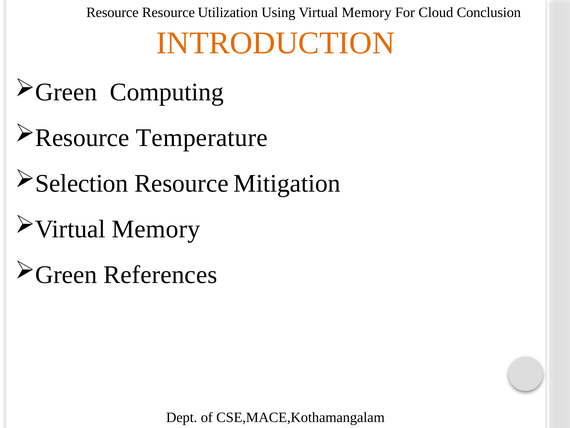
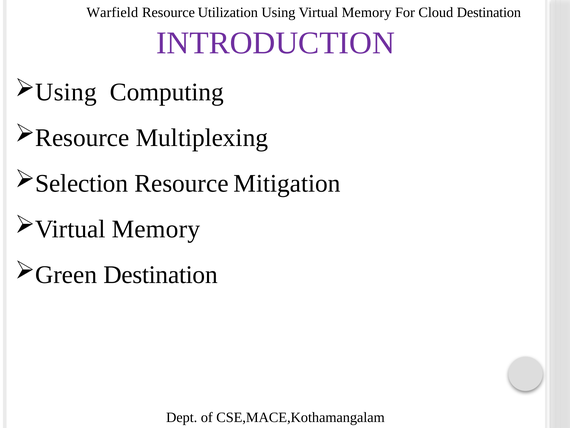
Resource: Resource -> Warfield (112, 12)
Cloud Conclusion: Conclusion -> Destination (489, 12)
INTRODUCTION colour: orange -> purple (275, 43)
Green: Green -> Using (66, 92)
Temperature: Temperature -> Multiplexing (202, 138)
Green References: References -> Destination (161, 274)
